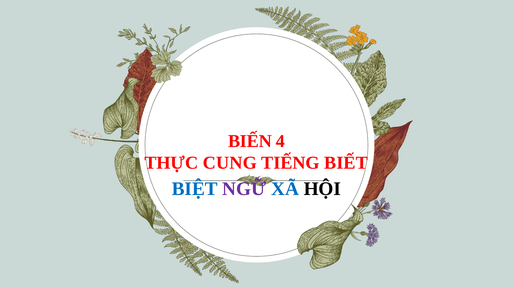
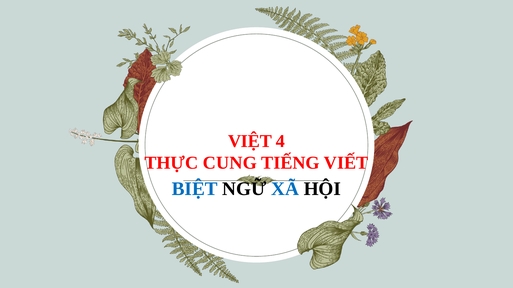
BIẾN: BIẾN -> VIỆT (250, 141)
BIẾT: BIẾT -> VIẾT (346, 163)
NGỮ colour: purple -> black (244, 189)
